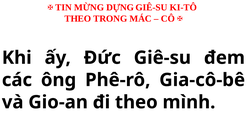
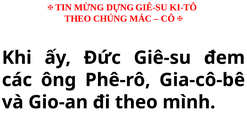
TRONG: TRONG -> CHÚNG (110, 19)
